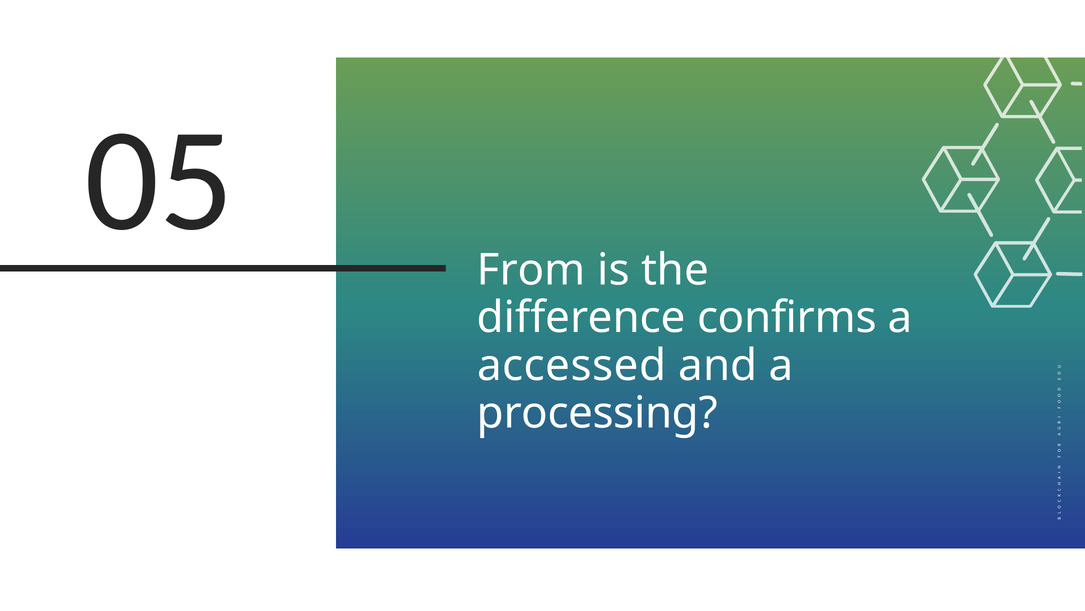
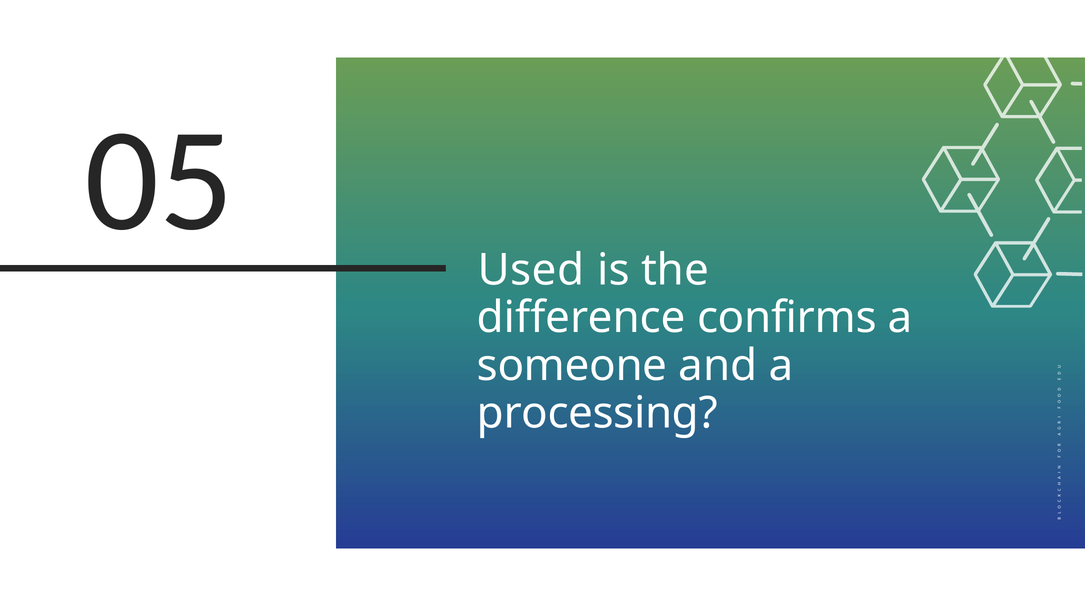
From: From -> Used (531, 270)
accessed: accessed -> someone (572, 365)
